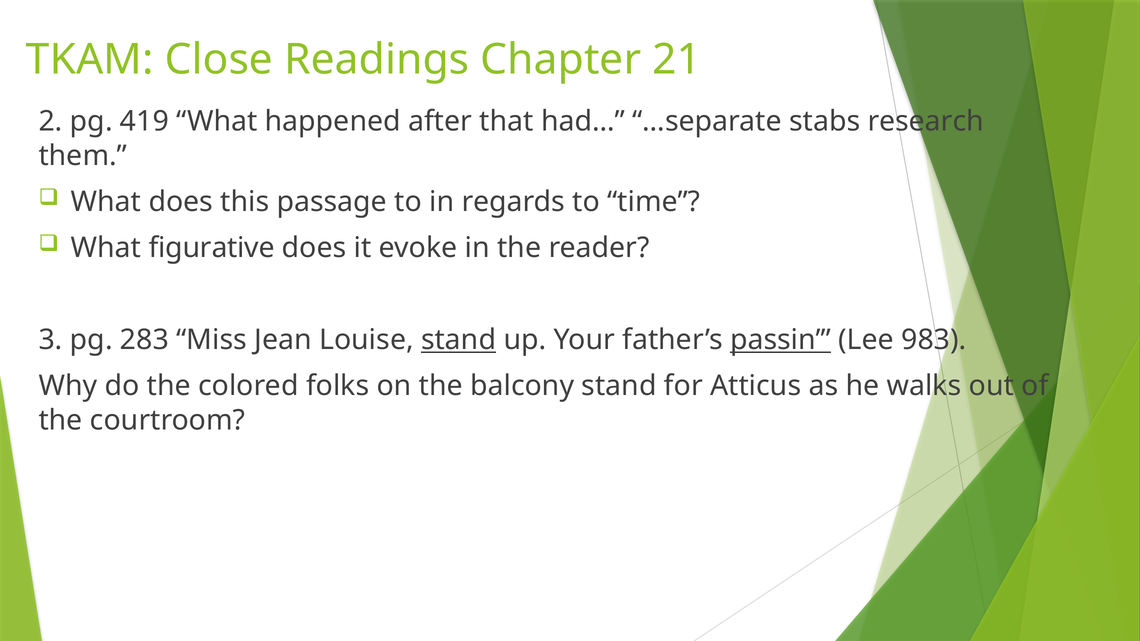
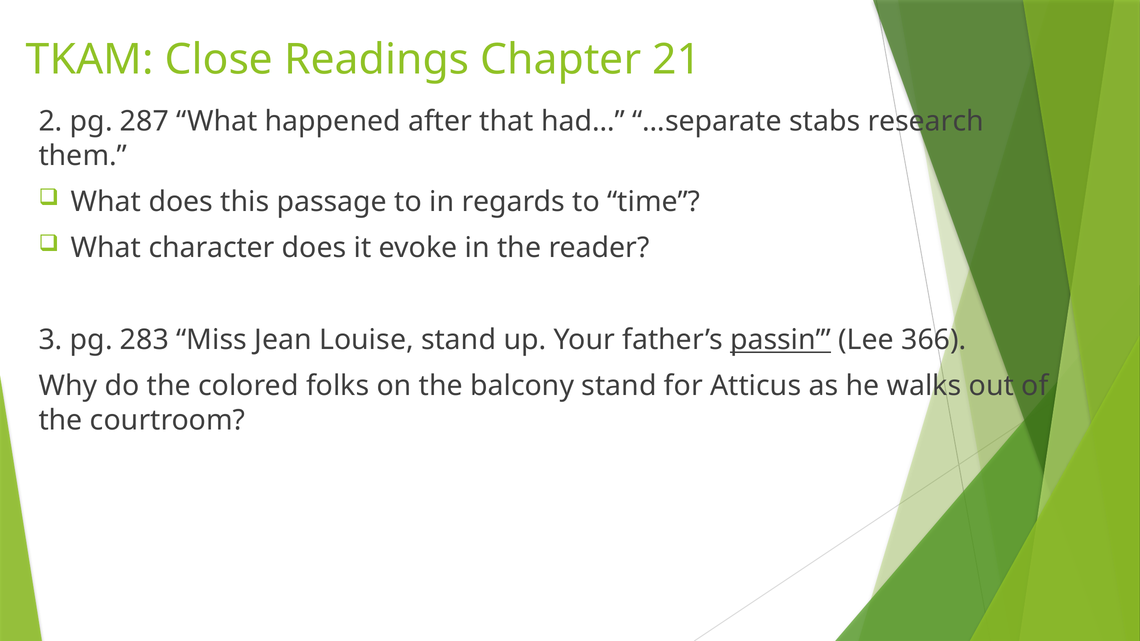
419: 419 -> 287 (144, 122)
figurative: figurative -> character (212, 248)
stand underline: present -> none (459, 340)
983: 983 -> 366 (934, 340)
